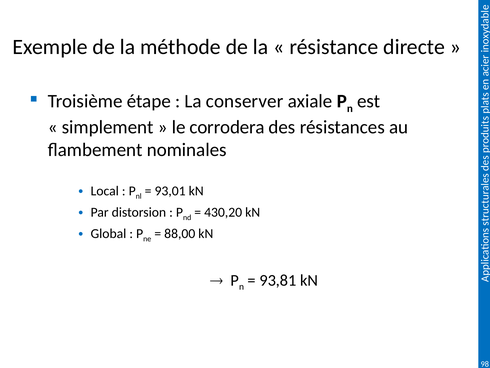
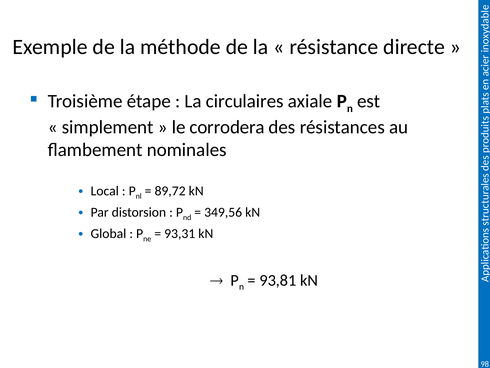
conserver: conserver -> circulaires (245, 101)
93,01: 93,01 -> 89,72 (170, 191)
430,20: 430,20 -> 349,56 (223, 212)
88,00: 88,00 -> 93,31 (180, 233)
